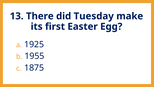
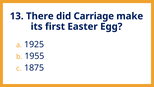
Tuesday: Tuesday -> Carriage (94, 16)
